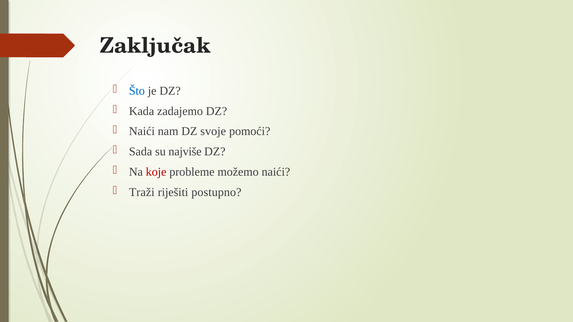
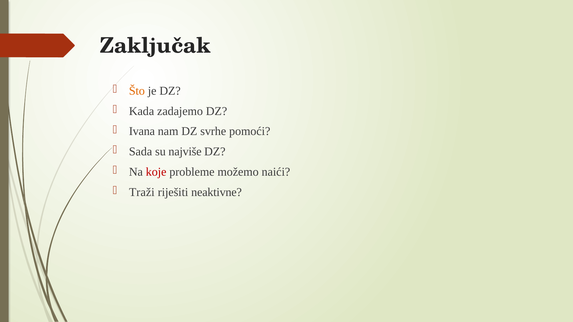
Što colour: blue -> orange (137, 91)
Naići: Naići -> Ivana (142, 131)
svoje: svoje -> svrhe (213, 131)
postupno: postupno -> neaktivne (217, 192)
